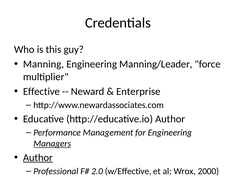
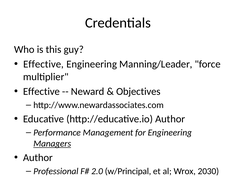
Manning: Manning -> Effective (43, 64)
Enterprise: Enterprise -> Objectives (138, 91)
Author underline: present -> none (38, 158)
w/Effective: w/Effective -> w/Principal (128, 171)
Wrox 2000: 2000 -> 2030 (208, 171)
